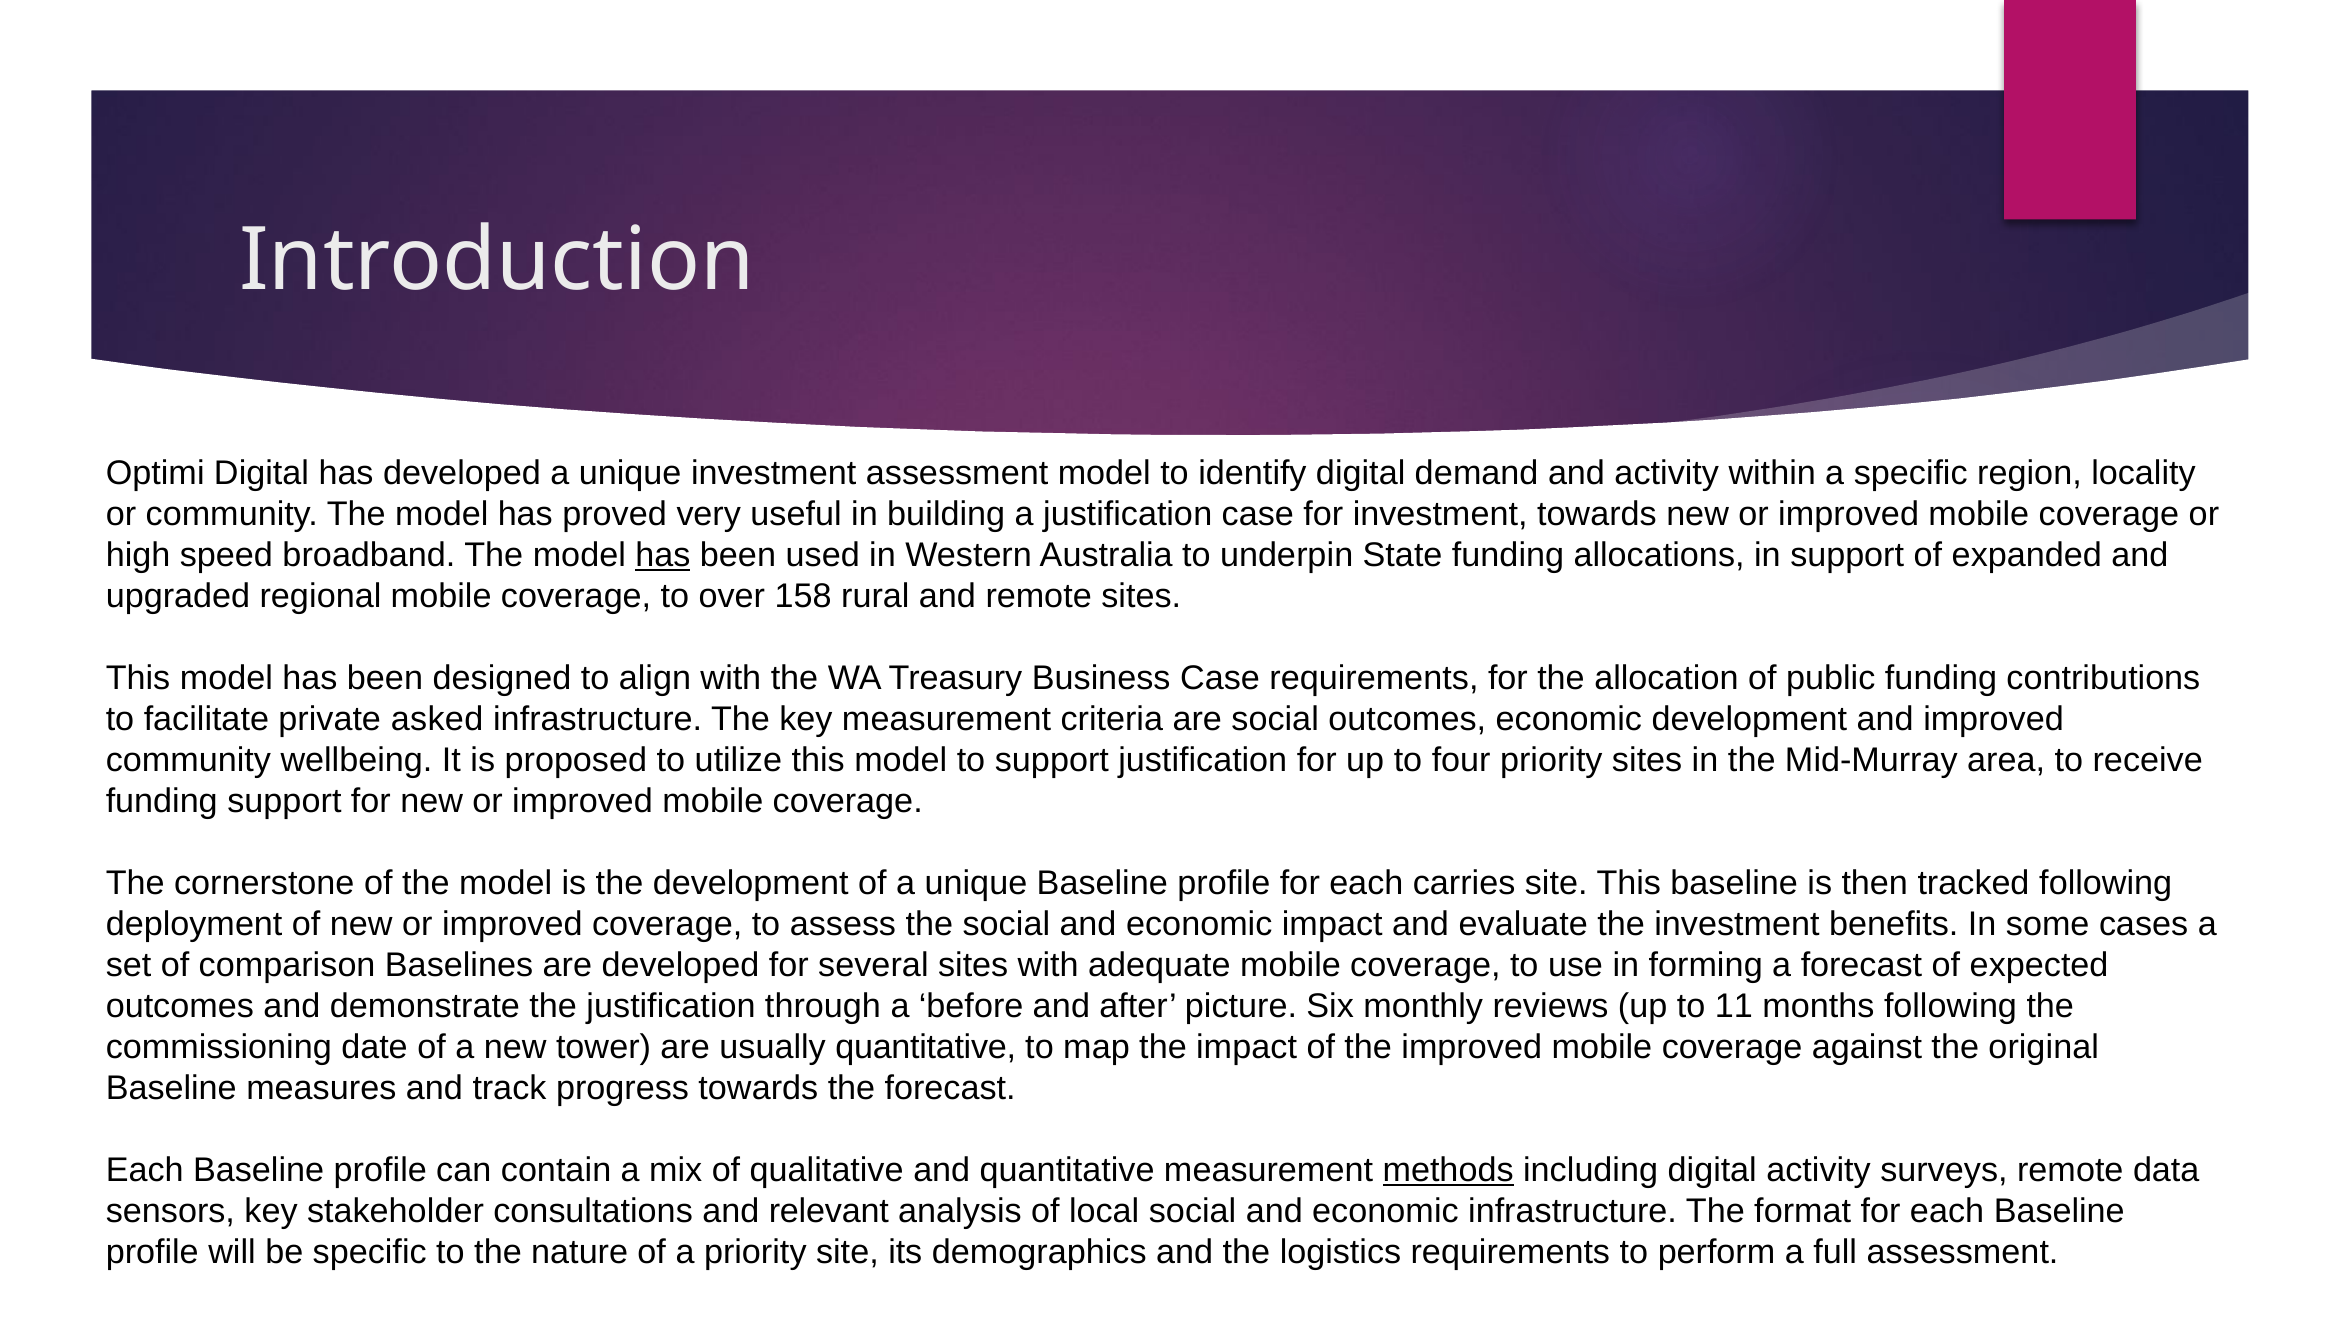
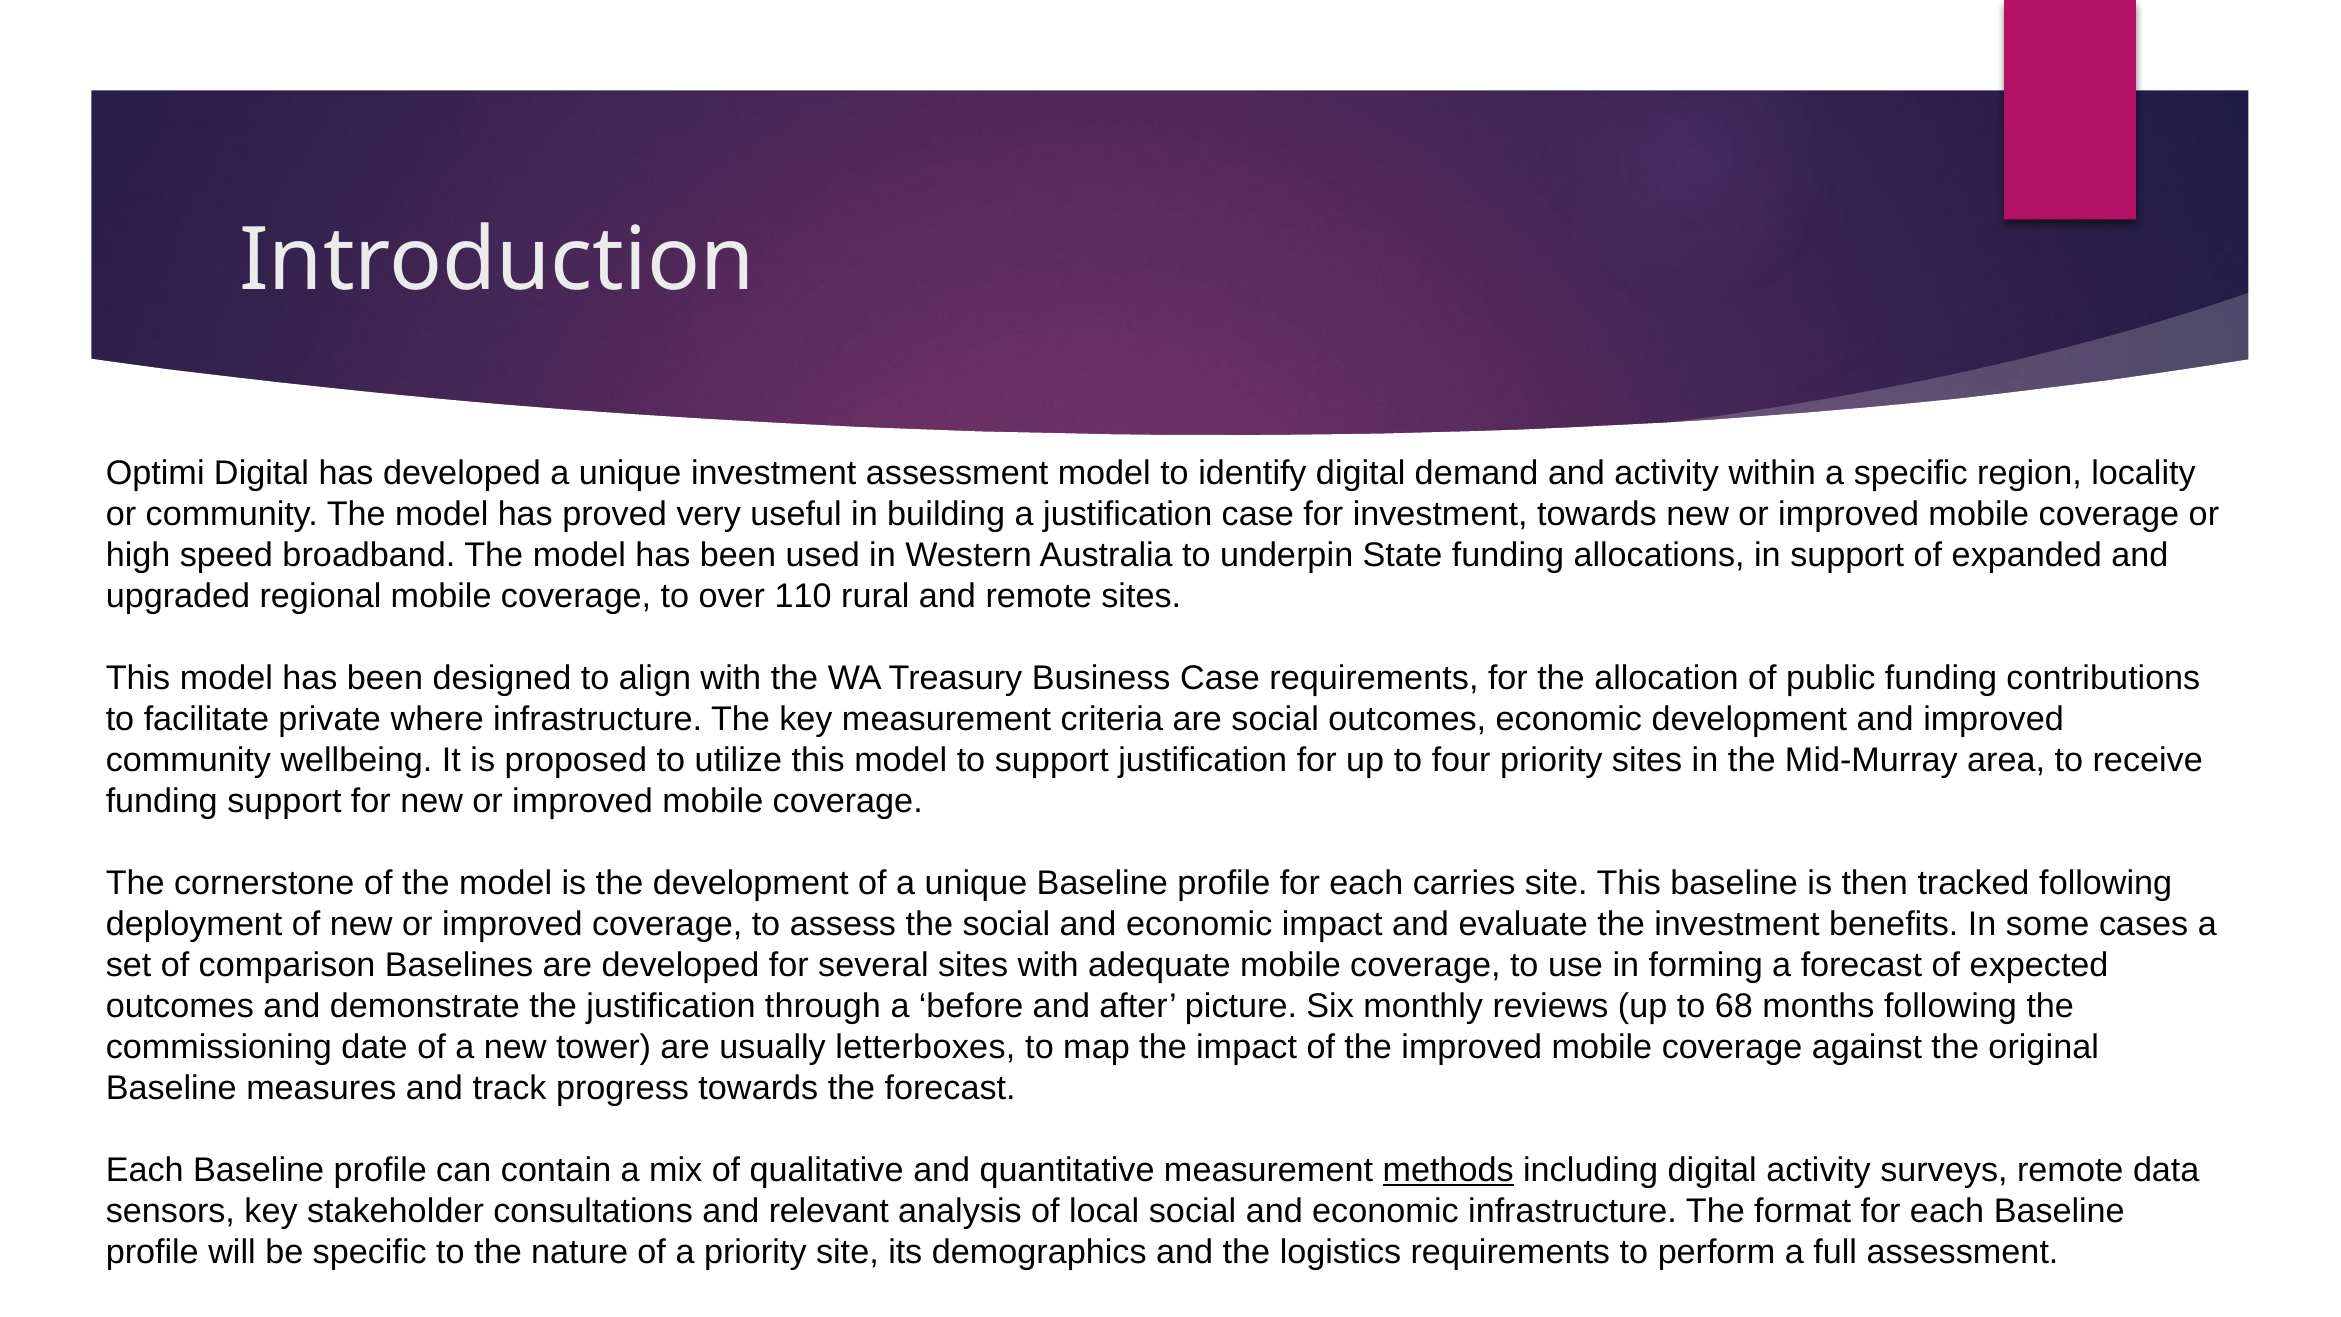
has underline: present -> none (663, 555)
158: 158 -> 110 (803, 596)
asked: asked -> where (437, 719)
11: 11 -> 68 (1734, 1006)
usually quantitative: quantitative -> letterboxes (925, 1047)
